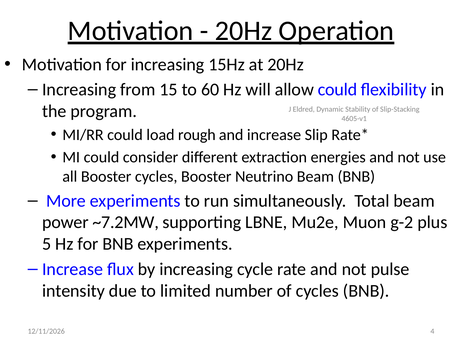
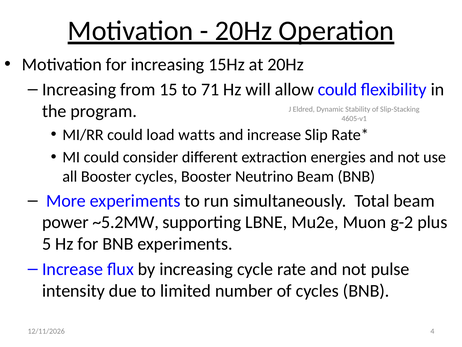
60: 60 -> 71 (210, 90)
rough: rough -> watts (197, 135)
~7.2MW: ~7.2MW -> ~5.2MW (126, 222)
